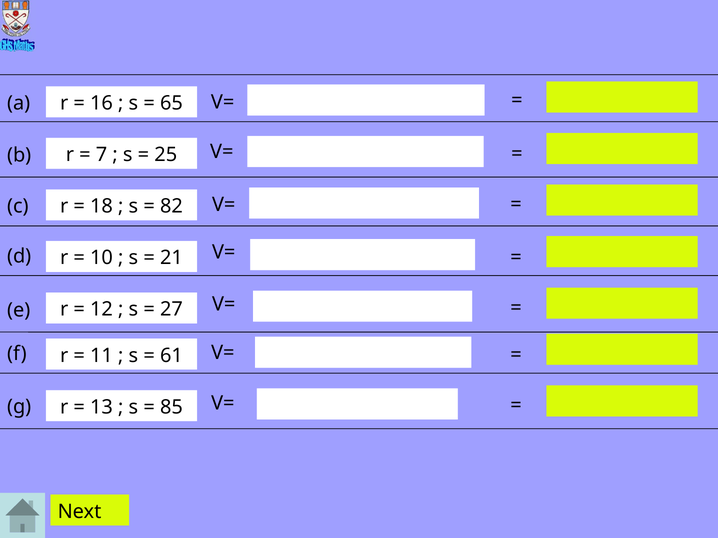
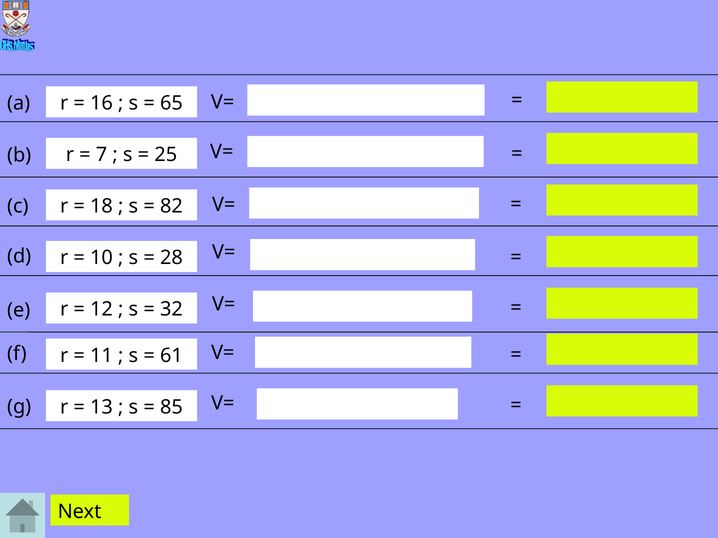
21: 21 -> 28 (171, 258)
27: 27 -> 32 (171, 310)
